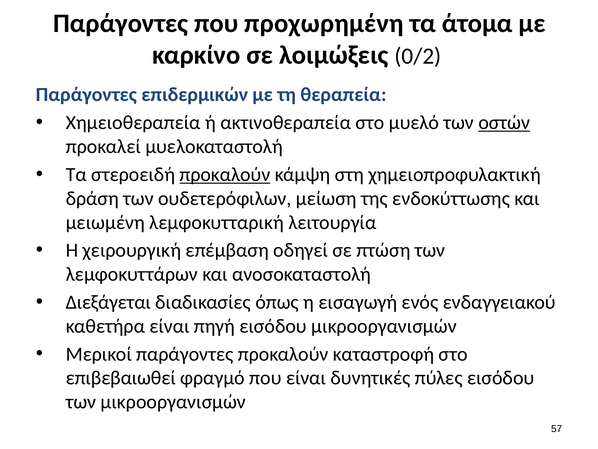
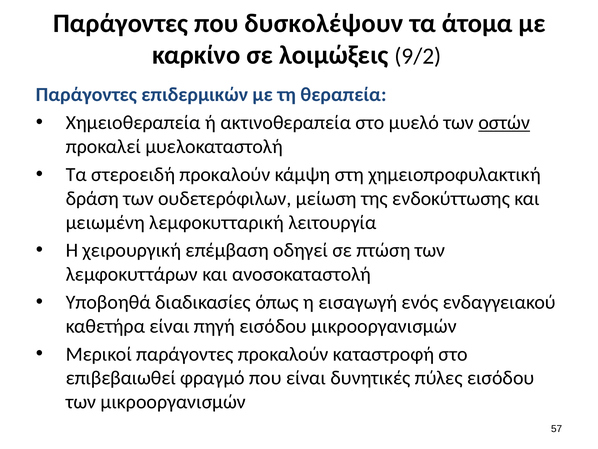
προχωρημένη: προχωρημένη -> δυσκολέψουν (324, 23)
0/2: 0/2 -> 9/2 (418, 56)
προκαλούν underline: present -> none (225, 174)
Διεξάγεται: Διεξάγεται -> Υποβοηθά (108, 302)
